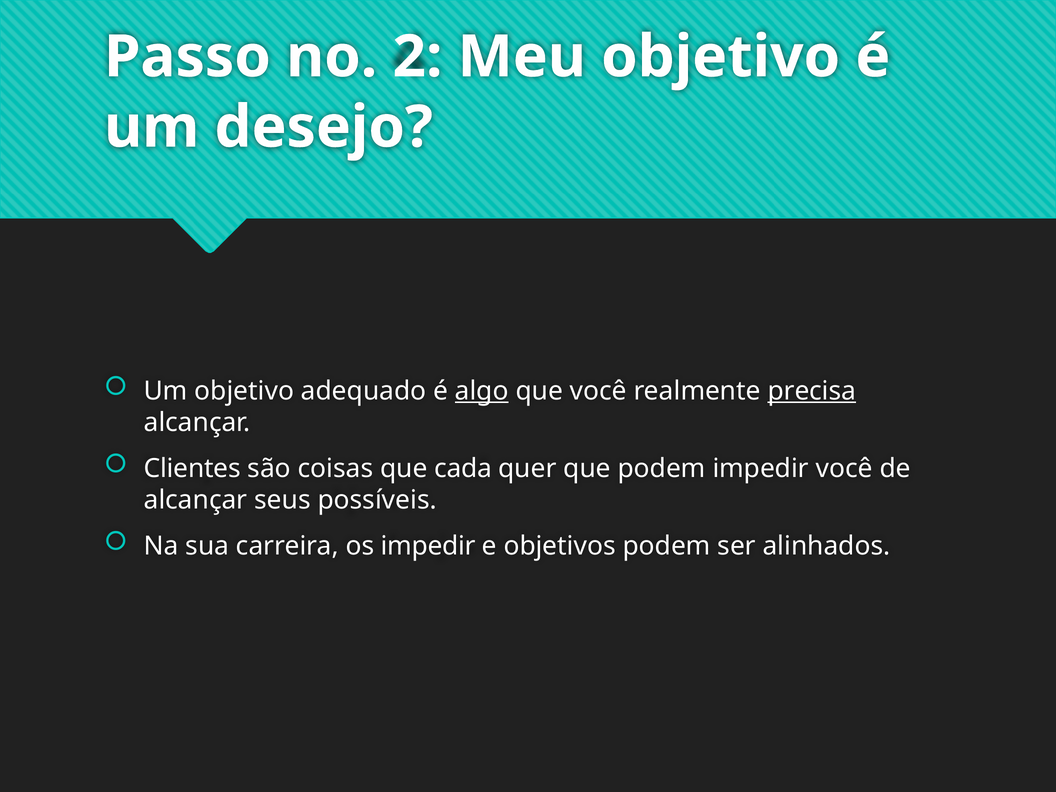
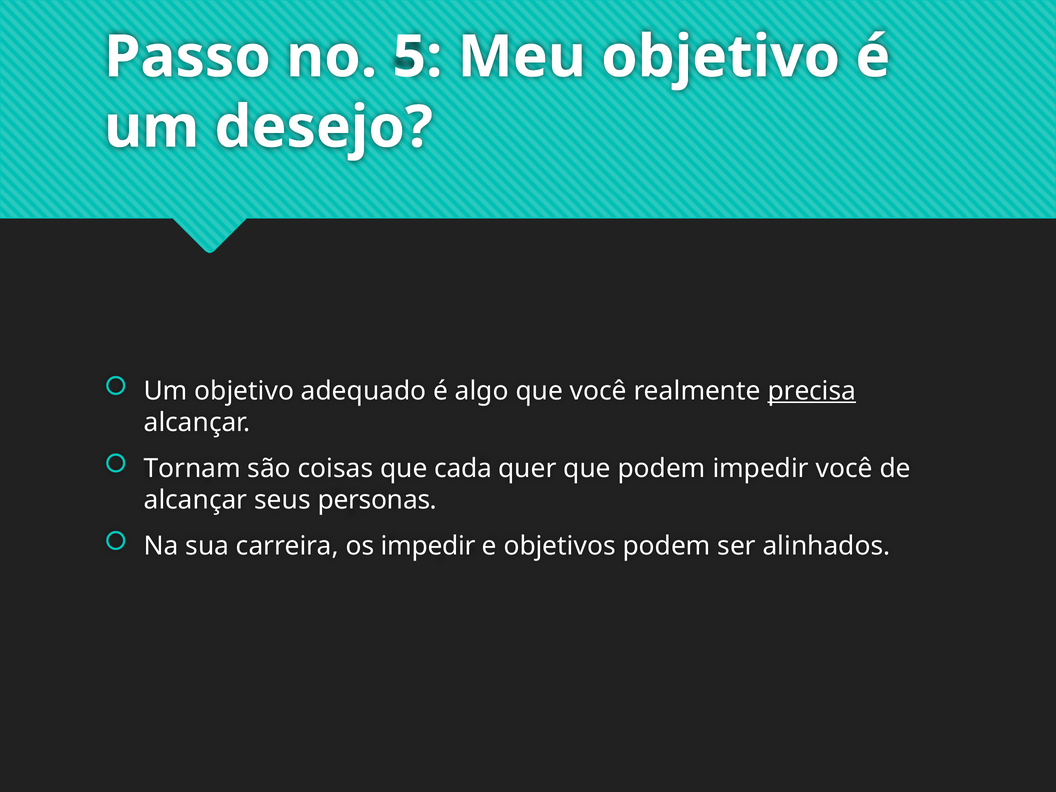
2: 2 -> 5 (417, 57)
algo underline: present -> none (482, 391)
Clientes: Clientes -> Tornam (192, 468)
possíveis: possíveis -> personas (377, 500)
